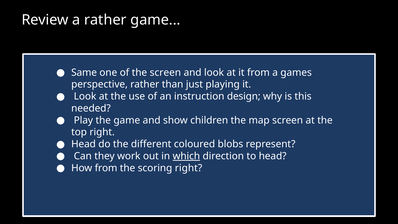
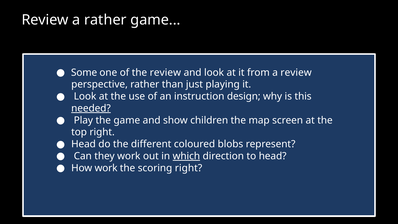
Same: Same -> Some (84, 72)
the screen: screen -> review (165, 72)
a games: games -> review (296, 72)
needed underline: none -> present (91, 108)
How from: from -> work (106, 168)
